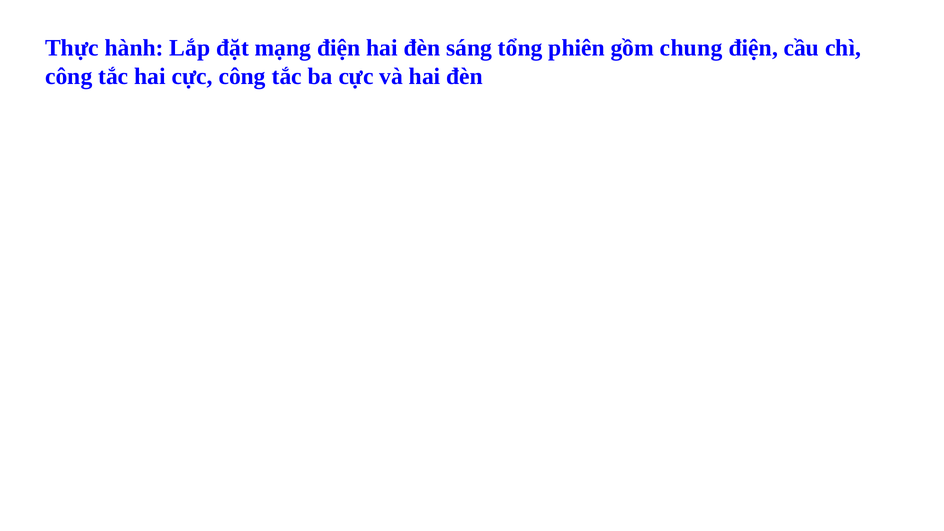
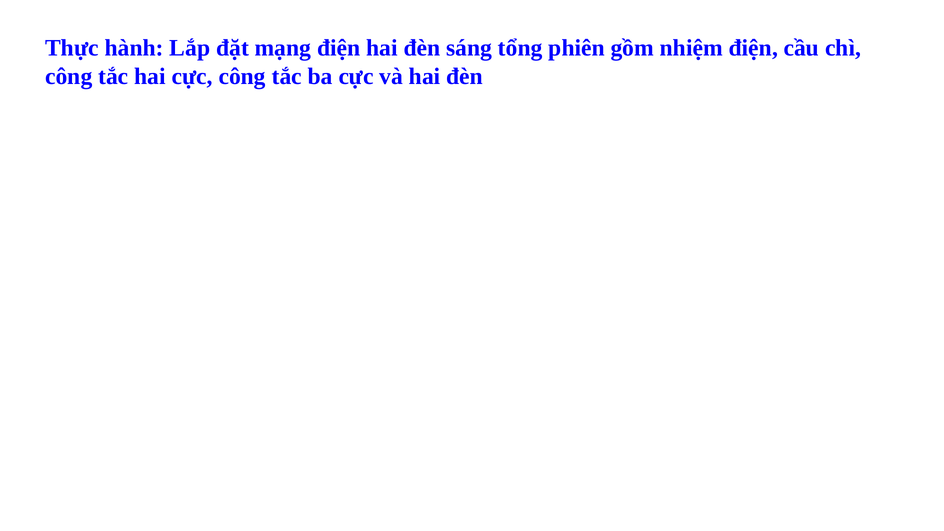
chung: chung -> nhiệm (691, 48)
